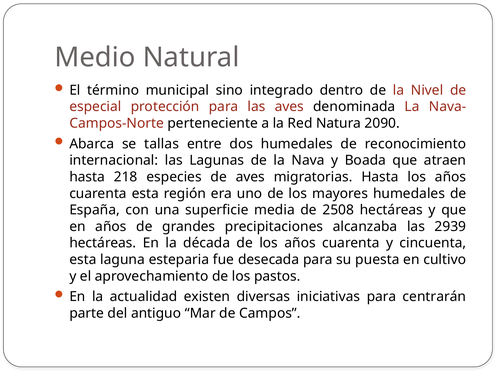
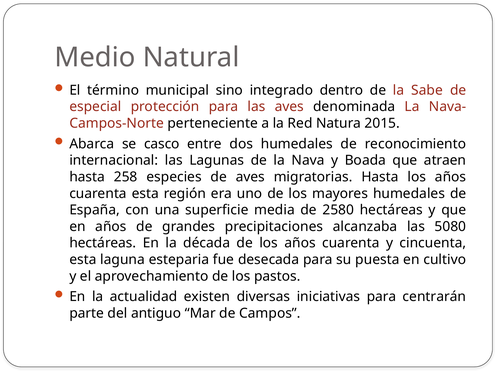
Nivel: Nivel -> Sabe (427, 90)
2090: 2090 -> 2015 (382, 123)
tallas: tallas -> casco (162, 144)
218: 218 -> 258 (126, 177)
2508: 2508 -> 2580 (338, 210)
2939: 2939 -> 5080 (450, 227)
